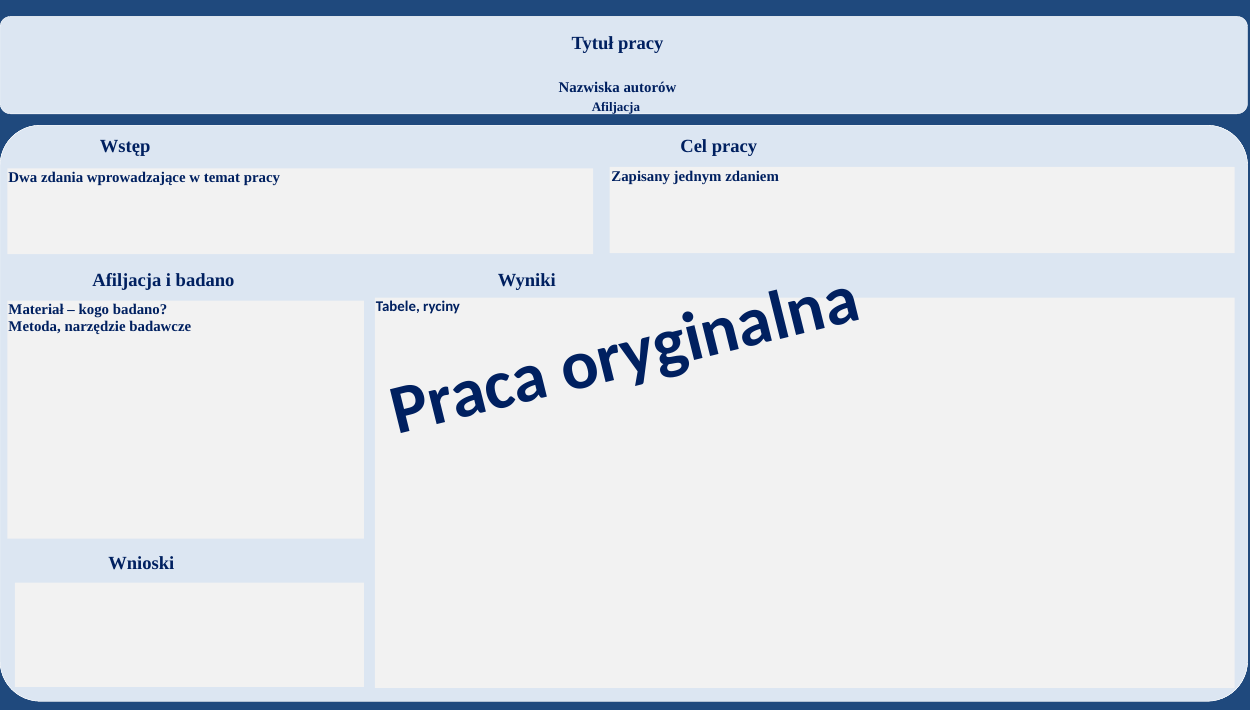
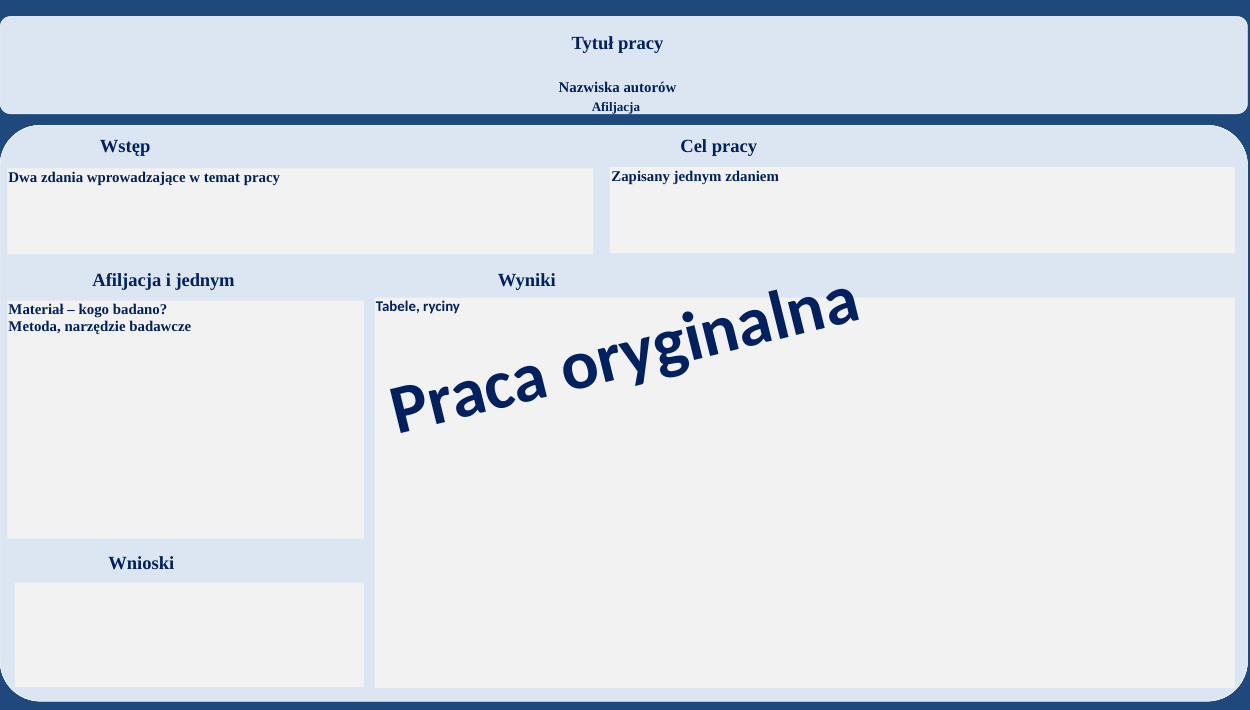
i badano: badano -> jednym (205, 280)
